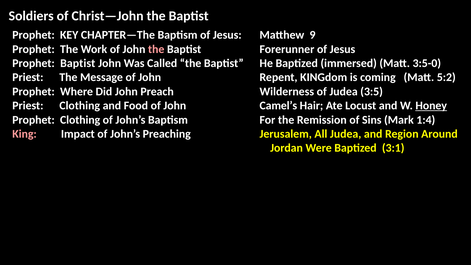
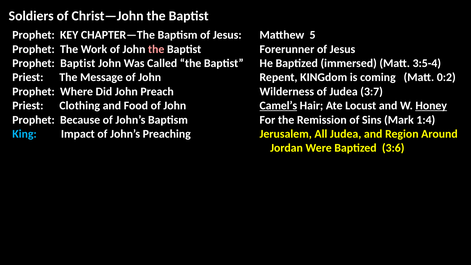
9: 9 -> 5 (313, 35)
3:5-0: 3:5-0 -> 3:5-4 (427, 63)
5:2: 5:2 -> 0:2 (446, 77)
3:5: 3:5 -> 3:7 (372, 92)
Camel’s underline: none -> present (278, 106)
Prophet Clothing: Clothing -> Because (80, 120)
King colour: pink -> light blue (25, 134)
3:1: 3:1 -> 3:6 (393, 148)
